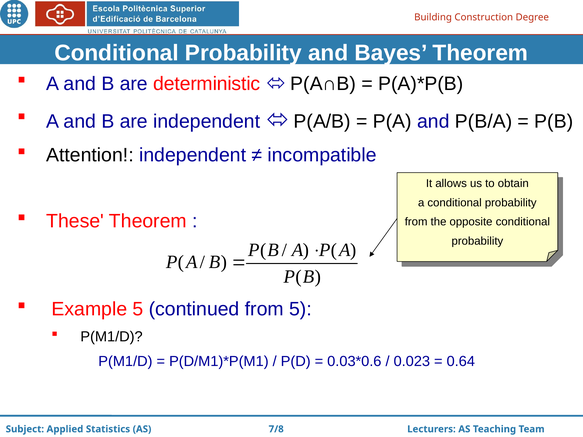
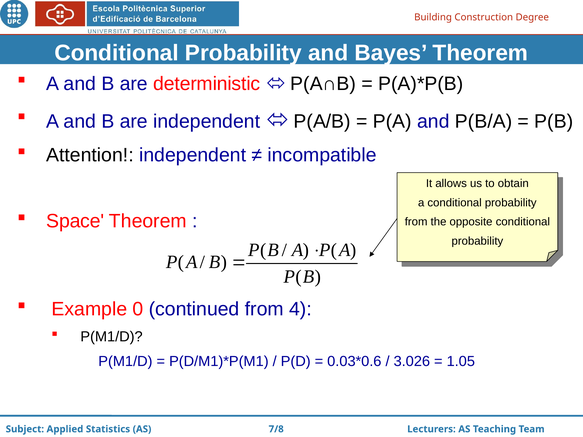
These: These -> Space (75, 221)
Example 5: 5 -> 0 (138, 309)
from 5: 5 -> 4 (300, 309)
0.023: 0.023 -> 3.026 (412, 362)
0.64: 0.64 -> 1.05 (461, 362)
